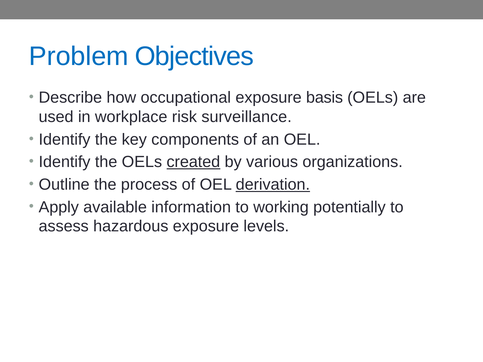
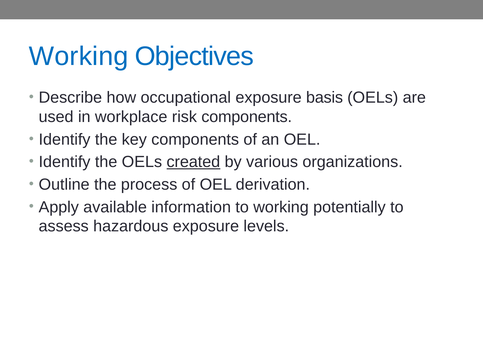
Problem: Problem -> Working (79, 56)
risk surveillance: surveillance -> components (247, 117)
derivation underline: present -> none (273, 185)
